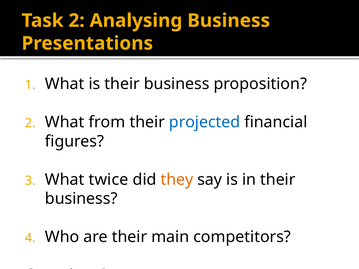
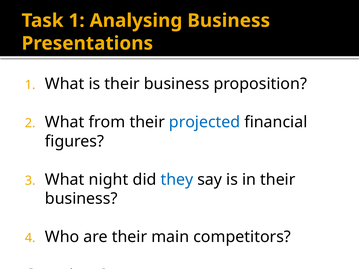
Task 2: 2 -> 1 (77, 21)
twice: twice -> night (108, 180)
they colour: orange -> blue (177, 180)
